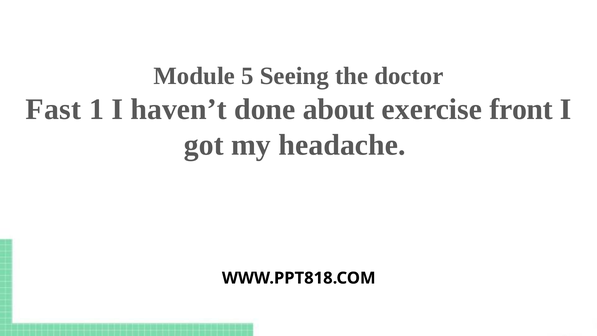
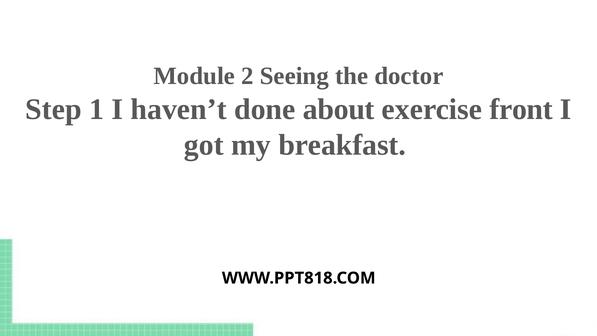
5: 5 -> 2 (247, 76)
Fast: Fast -> Step (53, 109)
headache: headache -> breakfast (342, 145)
